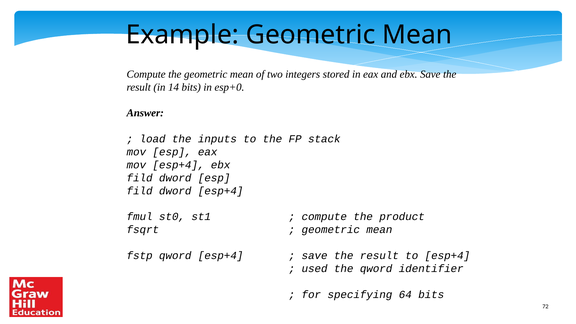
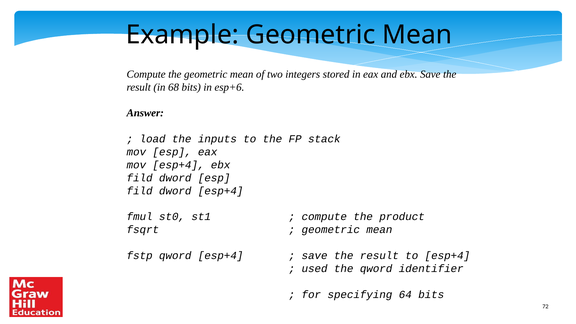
14: 14 -> 68 (174, 87)
esp+0: esp+0 -> esp+6 (229, 87)
